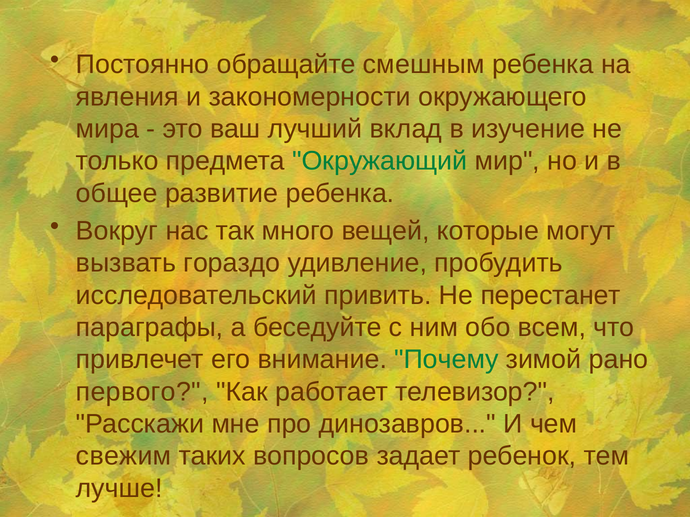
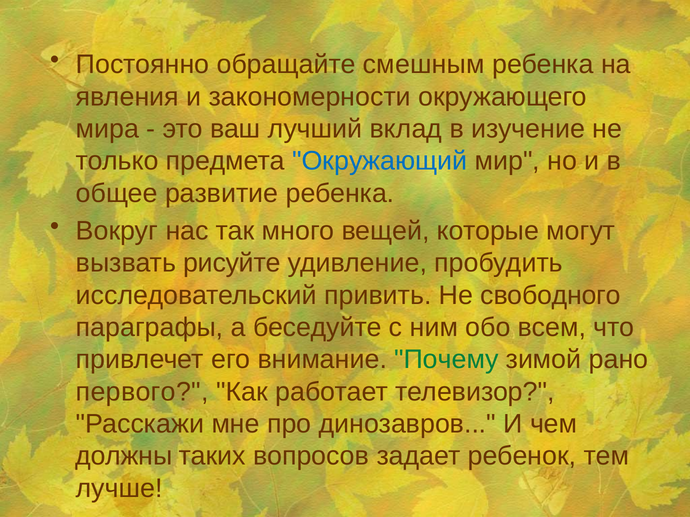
Окружающий colour: green -> blue (380, 161)
гораздо: гораздо -> рисуйте (232, 263)
перестанет: перестанет -> свободного (551, 295)
свежим: свежим -> должны (124, 457)
